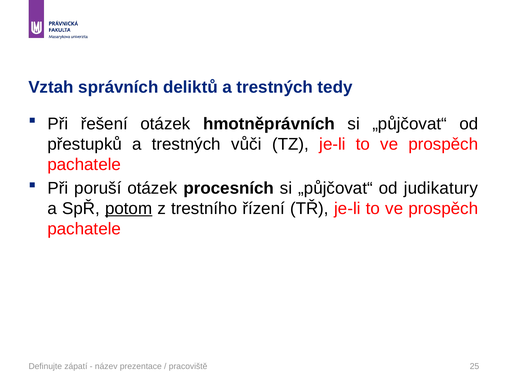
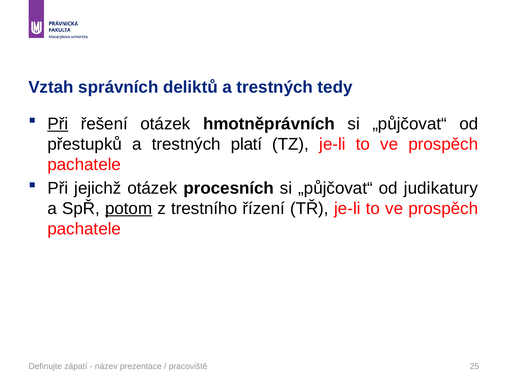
Při underline: none -> present (58, 124)
vůči: vůči -> platí (247, 144)
poruší: poruší -> jejichž (98, 188)
